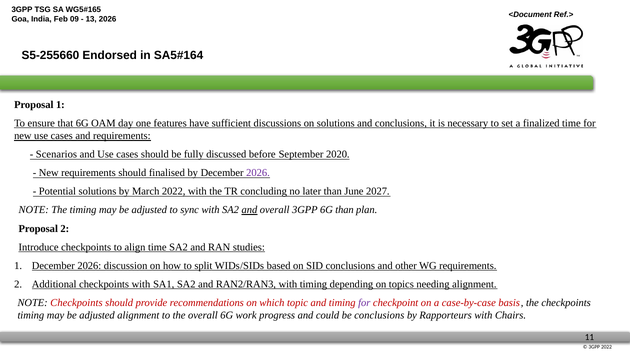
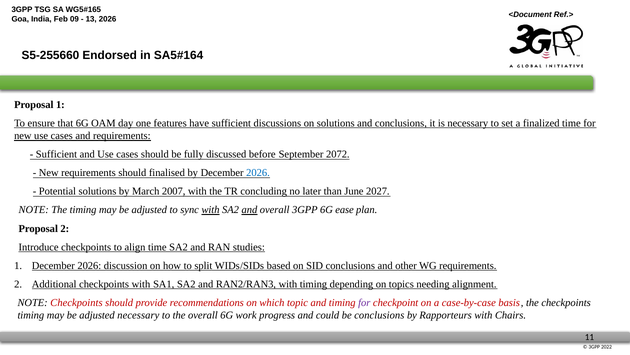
Scenarios: Scenarios -> Sufficient (56, 154)
2020: 2020 -> 2072 (338, 154)
2026 colour: purple -> blue (258, 173)
March 2022: 2022 -> 2007 (174, 191)
with underline: none -> present (211, 210)
6G than: than -> ease (345, 210)
adjusted alignment: alignment -> necessary (138, 315)
